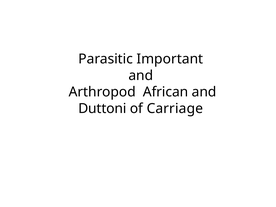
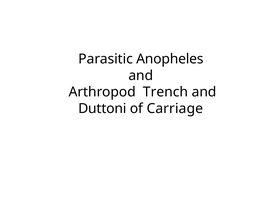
Important: Important -> Anopheles (170, 59)
African: African -> Trench (166, 92)
